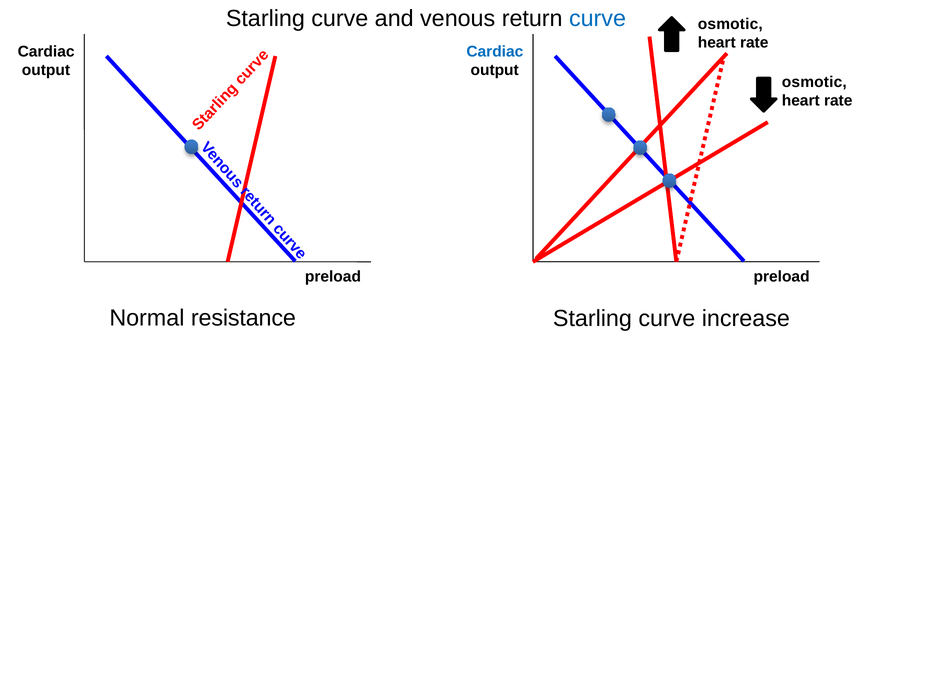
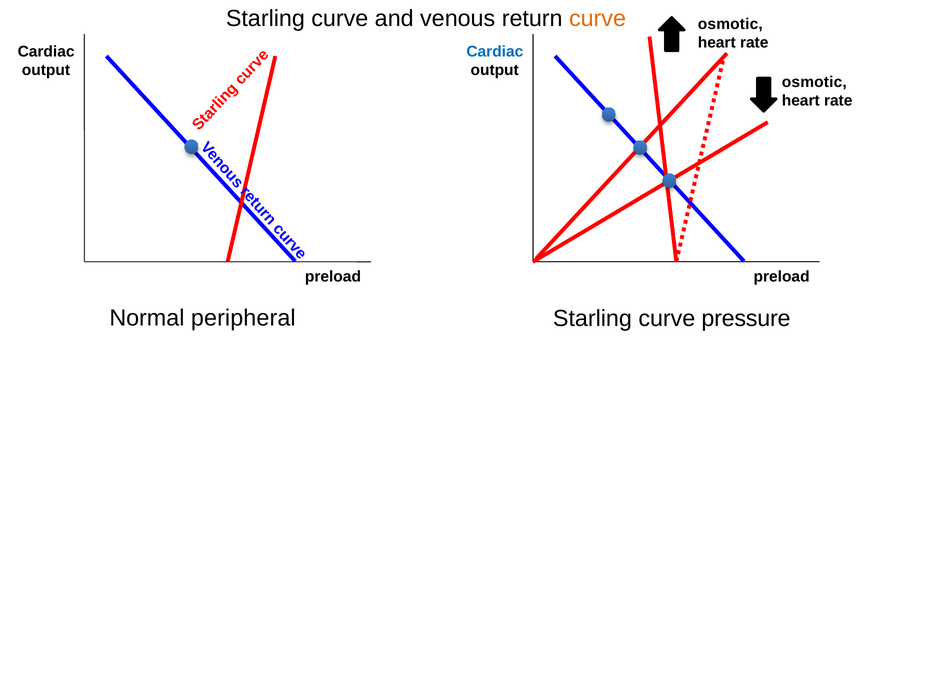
curve colour: blue -> orange (597, 19)
resistance: resistance -> peripheral (243, 318)
increase: increase -> pressure (746, 319)
